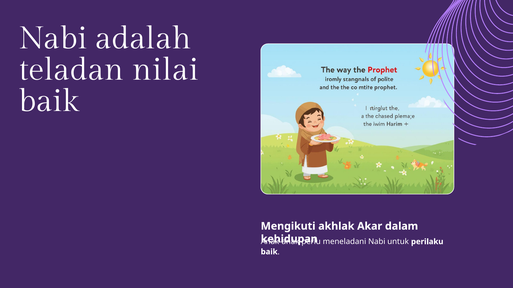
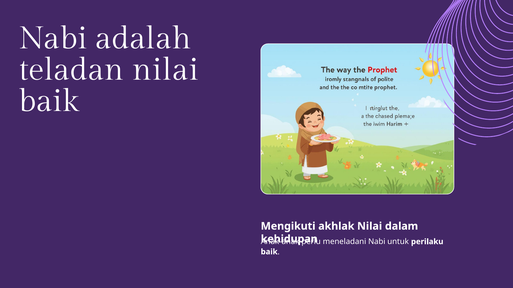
akhlak Akar: Akar -> Nilai (370, 227)
